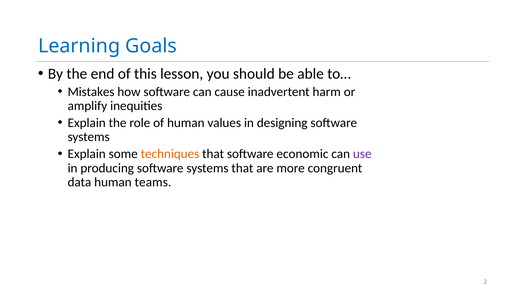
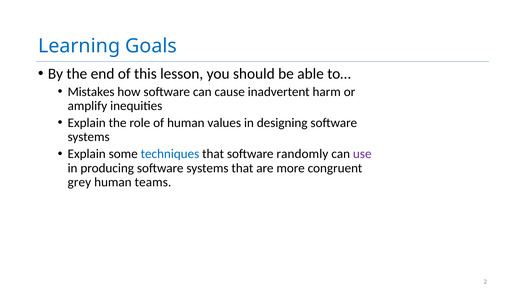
techniques colour: orange -> blue (170, 154)
economic: economic -> randomly (302, 154)
data: data -> grey (79, 182)
